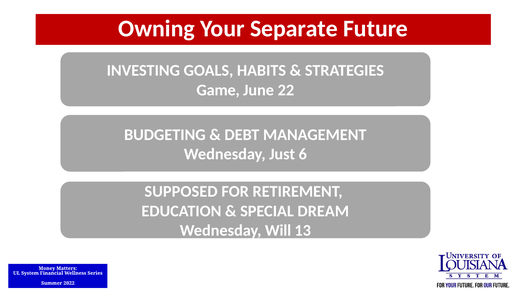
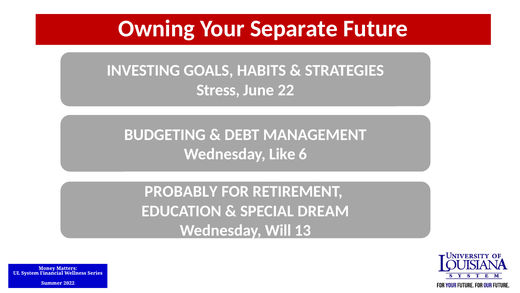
Game: Game -> Stress (218, 90)
Just: Just -> Like (282, 154)
SUPPOSED: SUPPOSED -> PROBABLY (181, 191)
